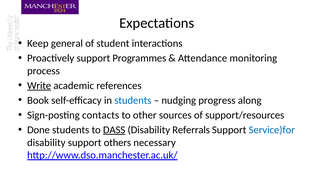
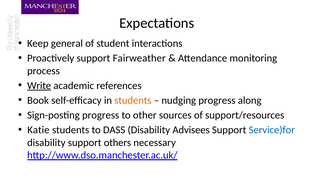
Programmes: Programmes -> Fairweather (139, 58)
students colour: blue -> orange (133, 100)
Sign-posting contacts: contacts -> progress (101, 115)
Done: Done -> Katie (38, 130)
DASS underline: present -> none (114, 130)
Referrals: Referrals -> Advisees (191, 130)
